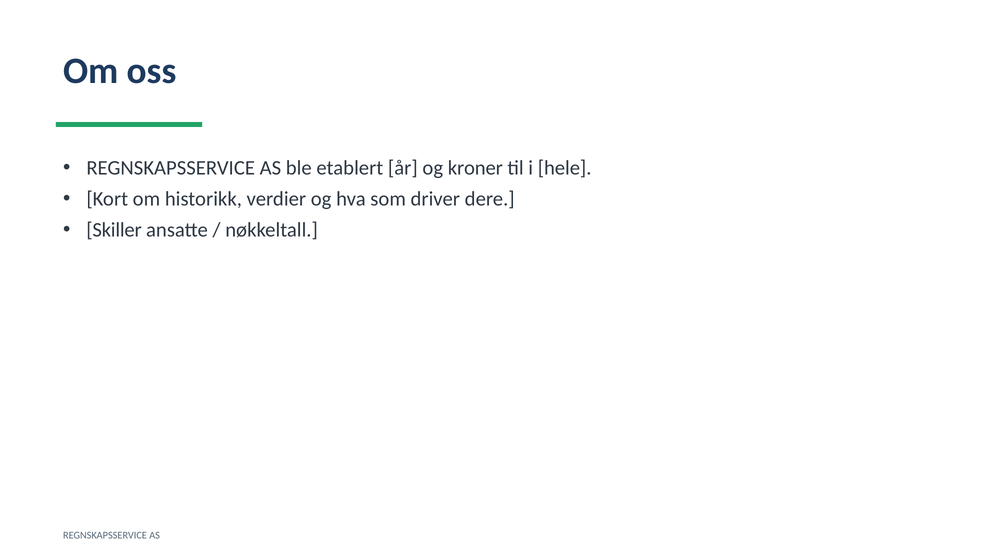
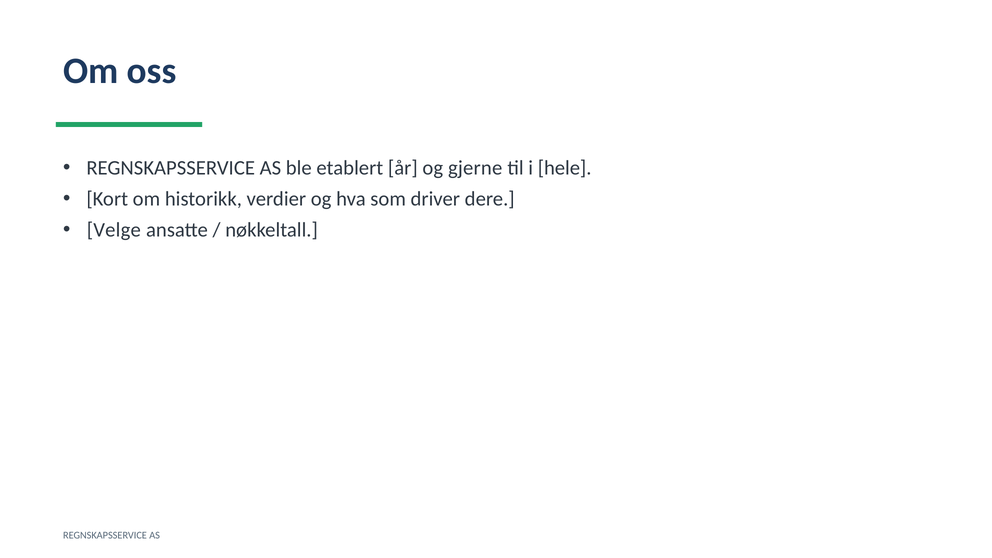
kroner: kroner -> gjerne (475, 168)
Skiller: Skiller -> Velge (114, 230)
